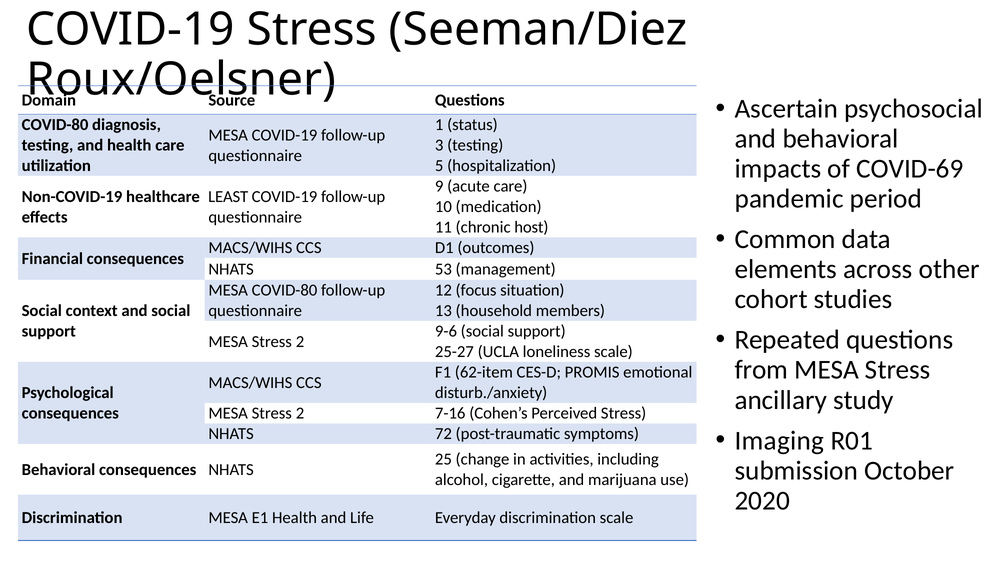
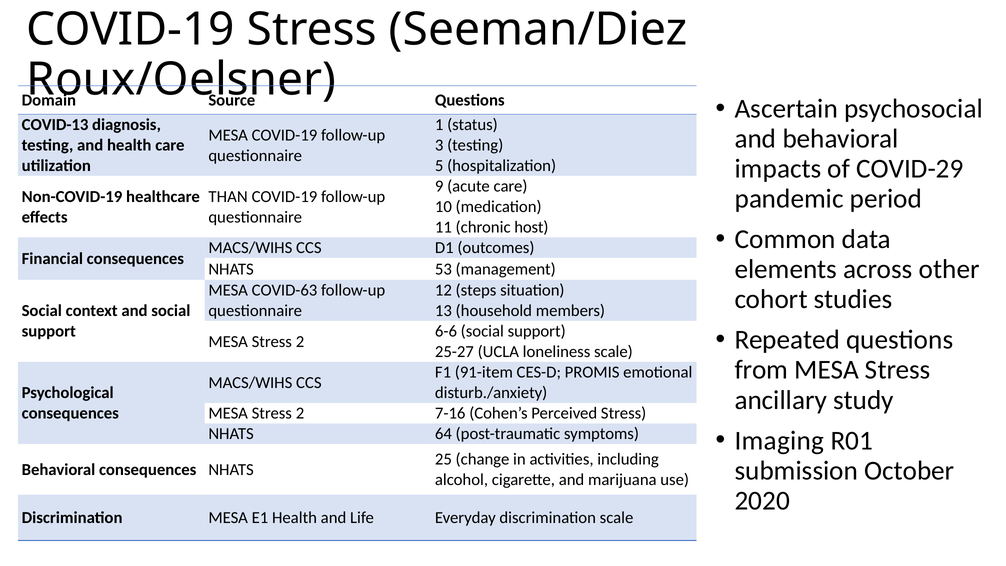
COVID-80: COVID-80 -> COVID-13 (55, 125)
COVID-69: COVID-69 -> COVID-29 (910, 169)
LEAST: LEAST -> THAN (228, 196)
MESA COVID-80: COVID-80 -> COVID-63 (284, 290)
focus: focus -> steps (476, 290)
9-6: 9-6 -> 6-6 (446, 331)
62-item: 62-item -> 91-item (484, 372)
72: 72 -> 64 (443, 434)
